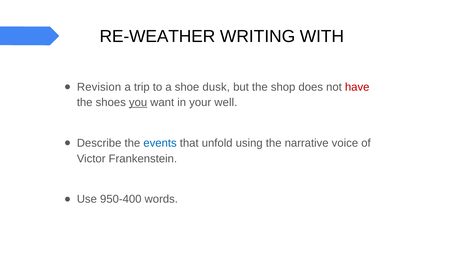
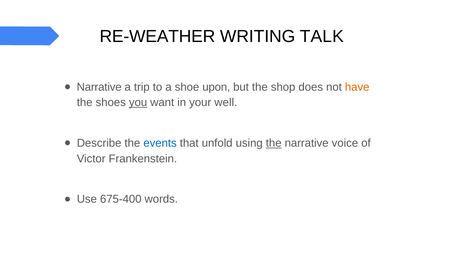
WITH: WITH -> TALK (322, 36)
Revision: Revision -> Narrative (99, 87)
dusk: dusk -> upon (216, 87)
have colour: red -> orange (357, 87)
the underline: none -> present (274, 143)
950-400: 950-400 -> 675-400 (121, 199)
